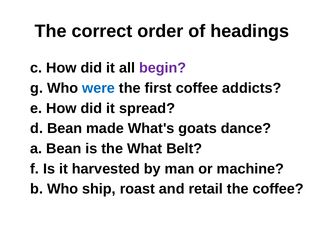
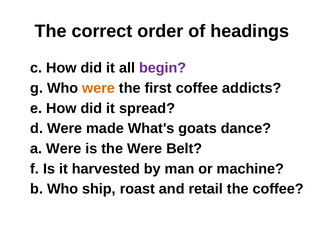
were colour: blue -> orange (99, 88)
d Bean: Bean -> Were (65, 128)
a Bean: Bean -> Were (64, 149)
the What: What -> Were (145, 149)
